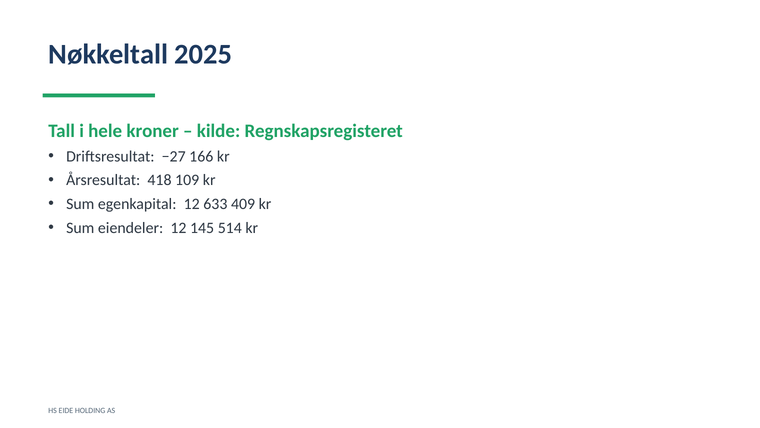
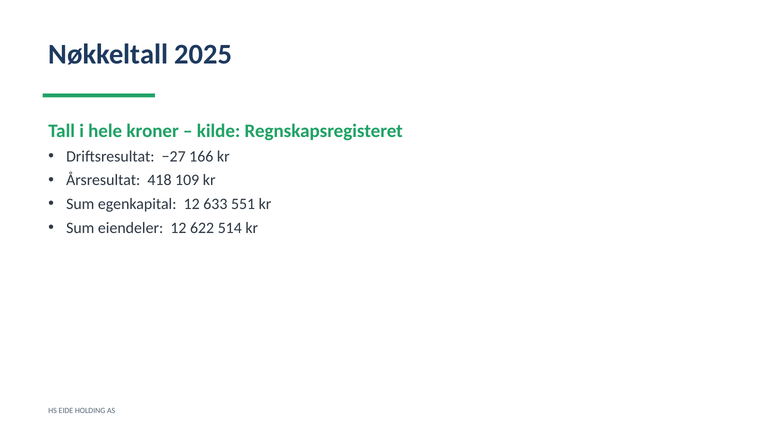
409: 409 -> 551 (243, 204)
145: 145 -> 622 (202, 228)
